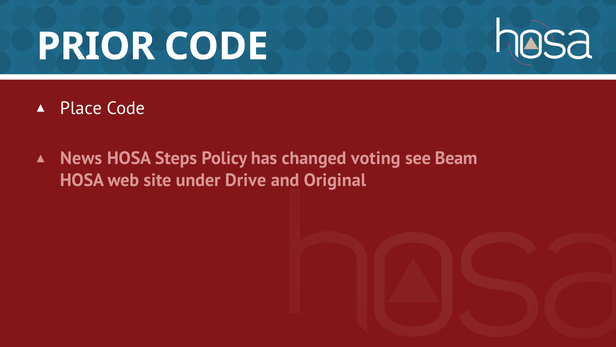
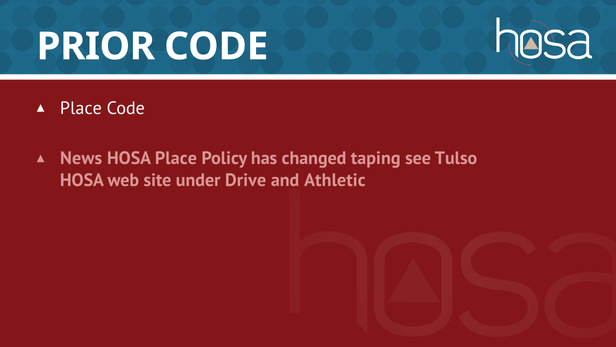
HOSA Steps: Steps -> Place (176, 158)
voting: voting -> taping (376, 158)
Beam: Beam -> Tulso (456, 158)
Original: Original -> Athletic (335, 180)
